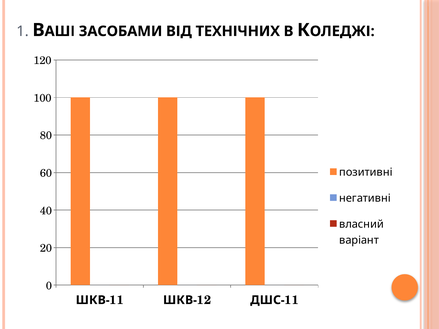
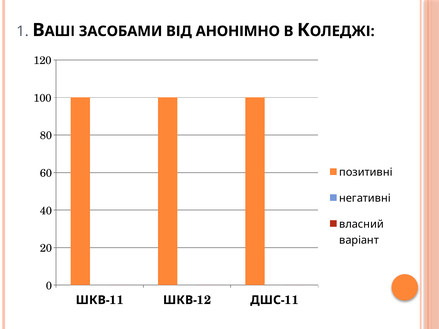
ТЕХНІЧНИХ: ТЕХНІЧНИХ -> АНОНІМНО (238, 31)
